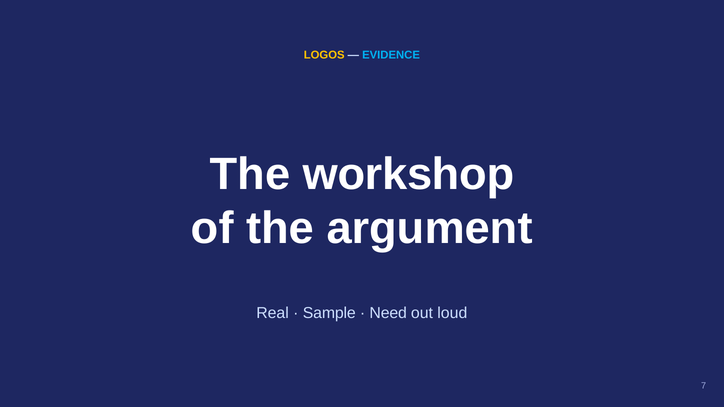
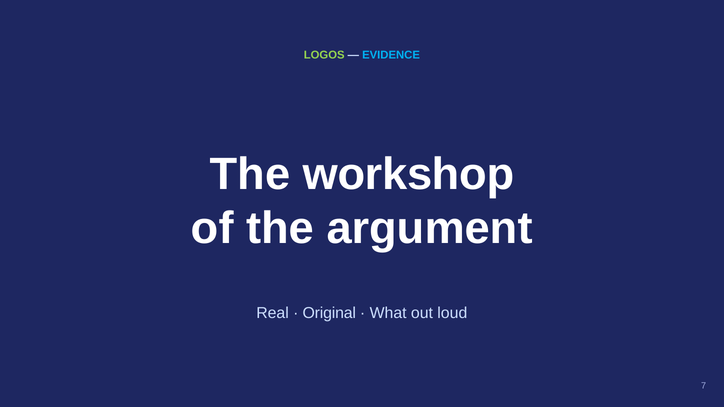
LOGOS colour: yellow -> light green (324, 55)
Sample: Sample -> Original (329, 313)
Need: Need -> What (388, 313)
